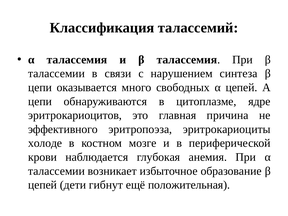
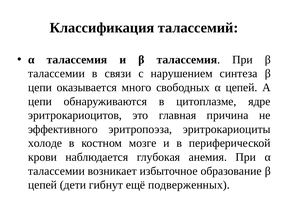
положительная: положительная -> подверженных (189, 185)
